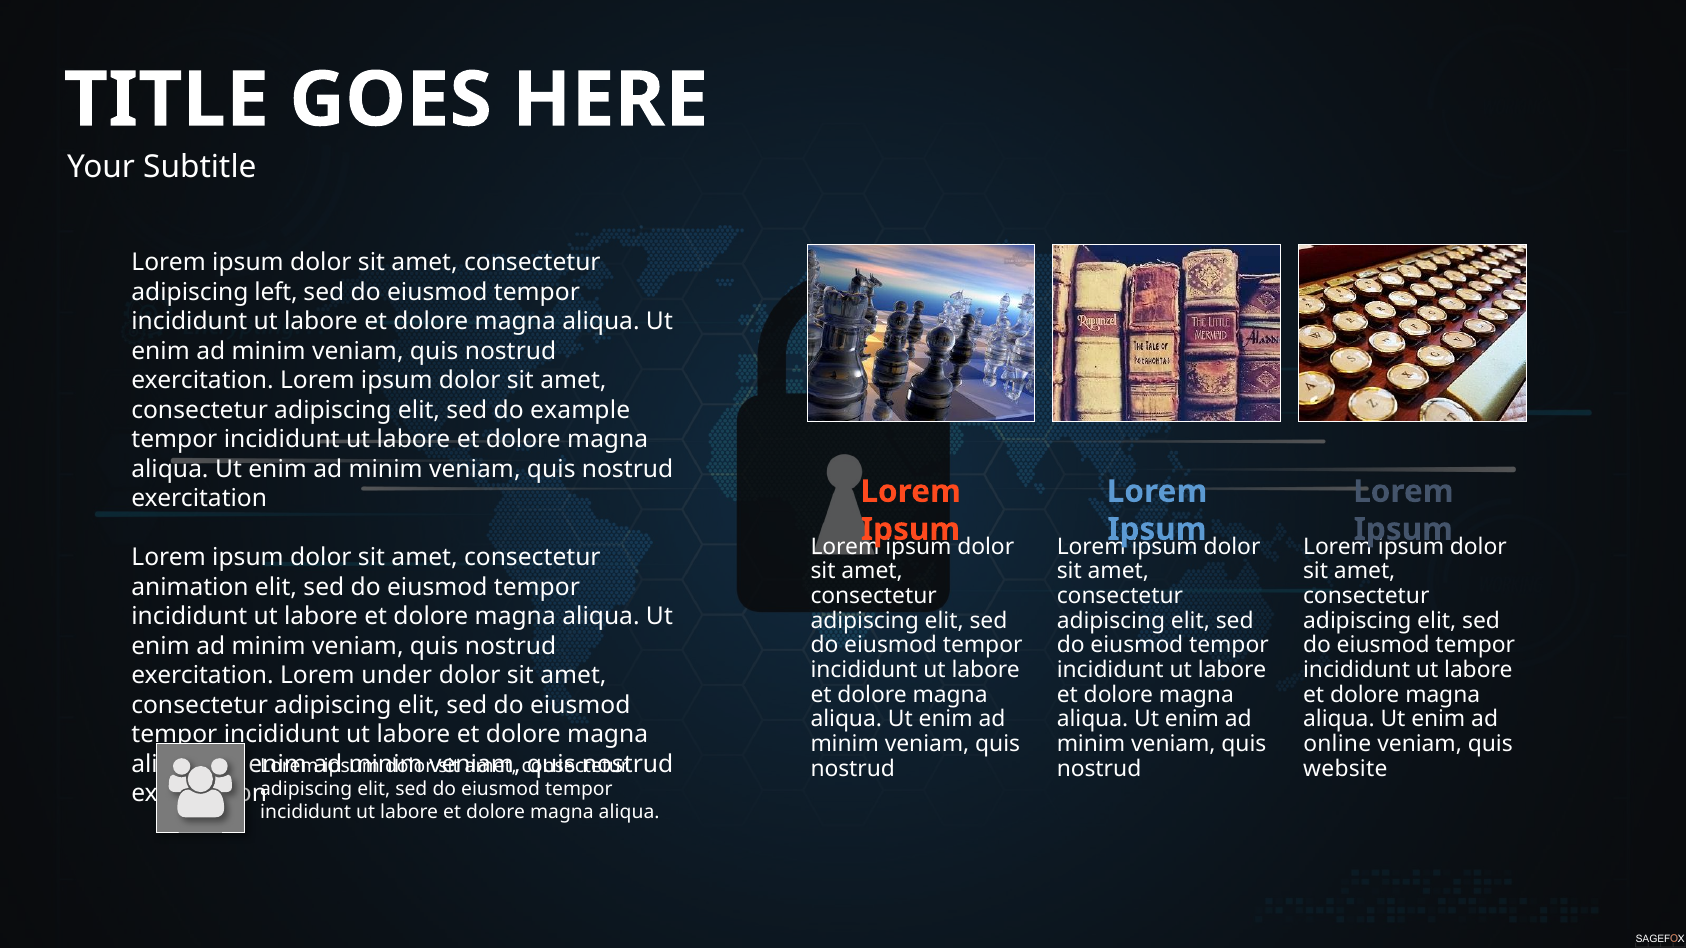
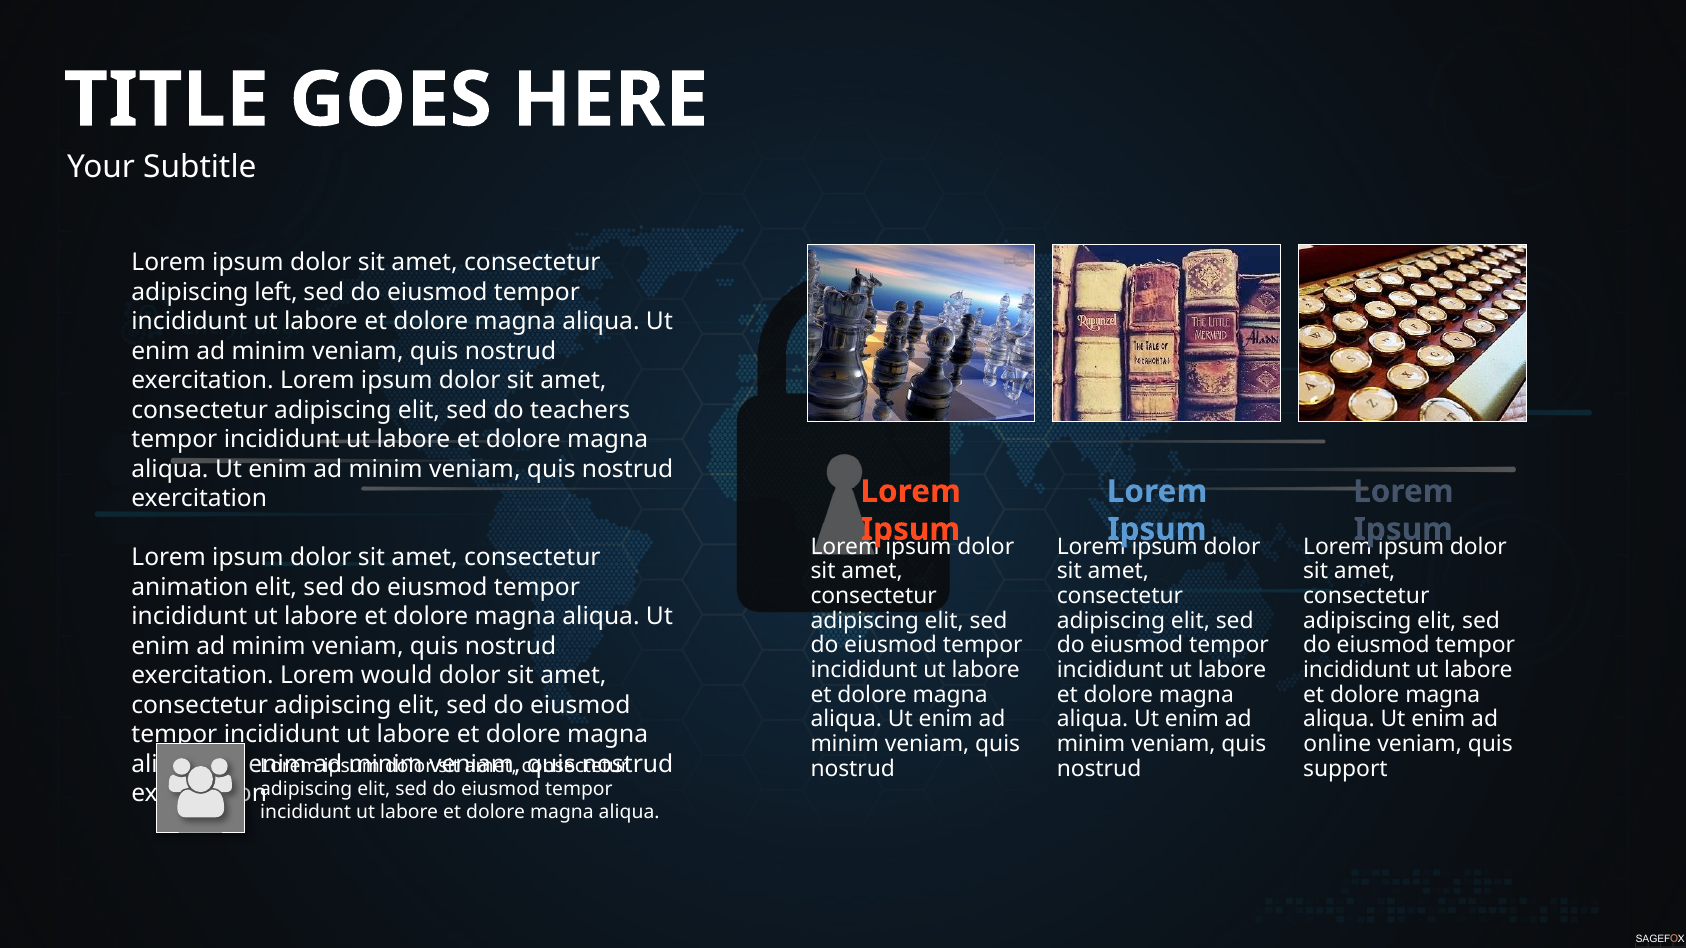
example: example -> teachers (580, 410)
under: under -> would (397, 676)
website: website -> support (1345, 769)
